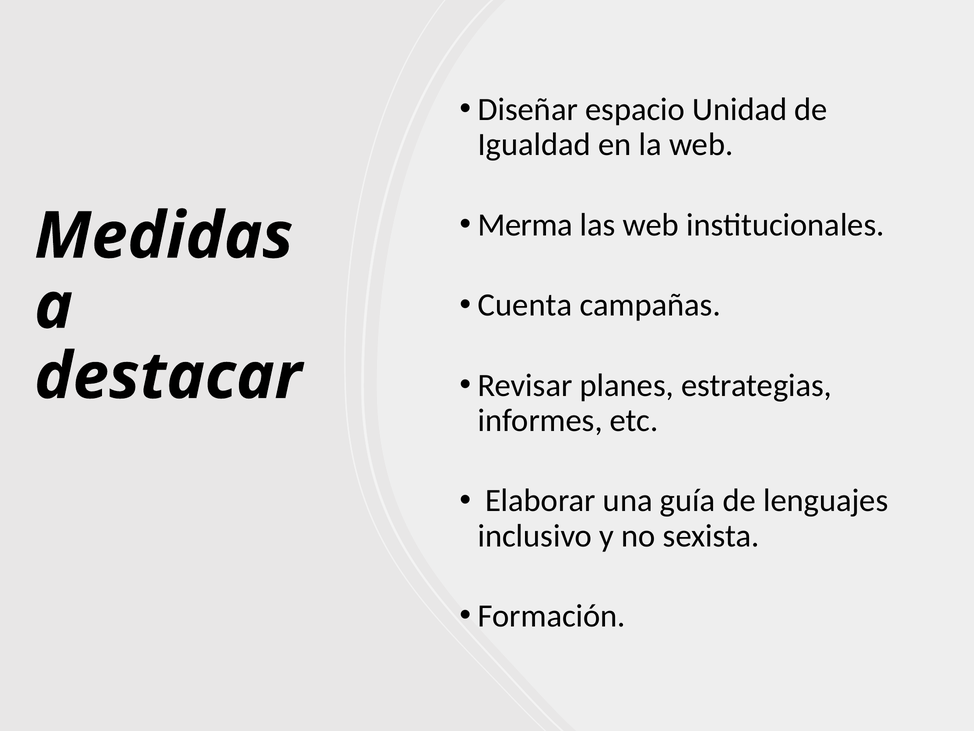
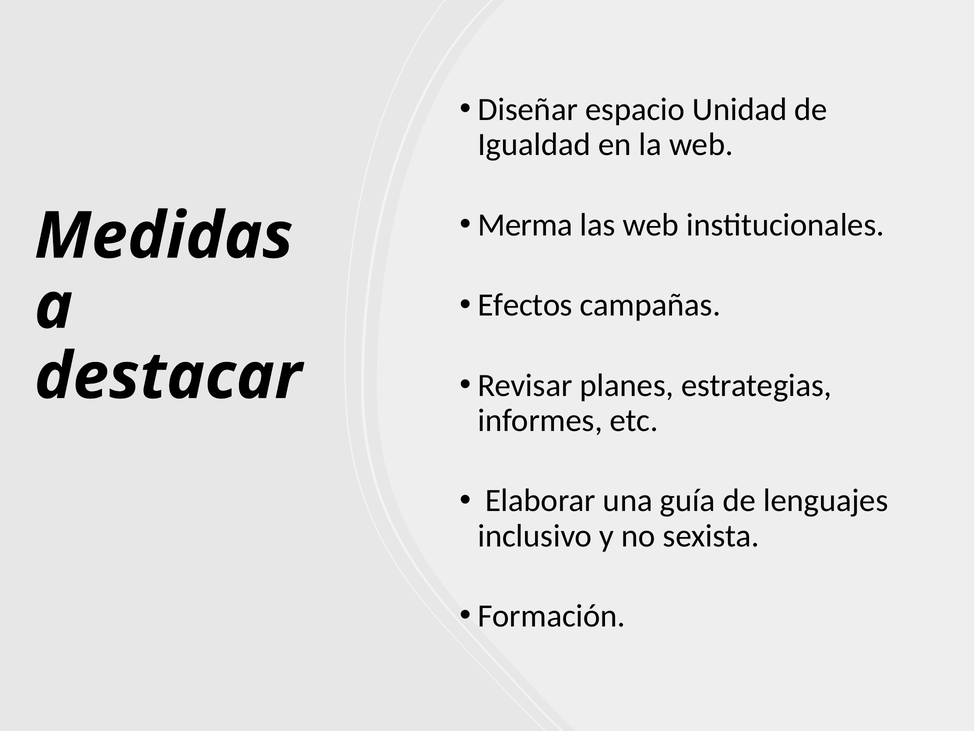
Cuenta: Cuenta -> Efectos (525, 305)
